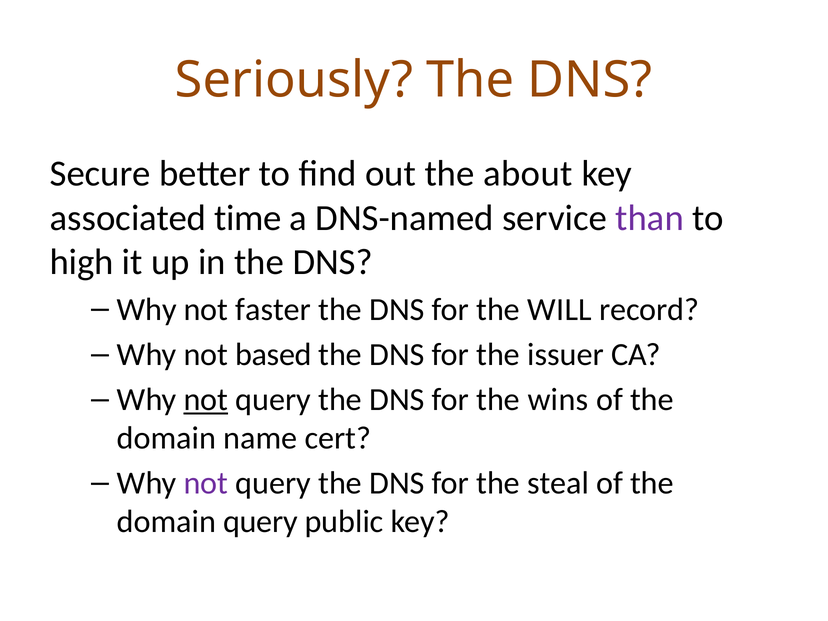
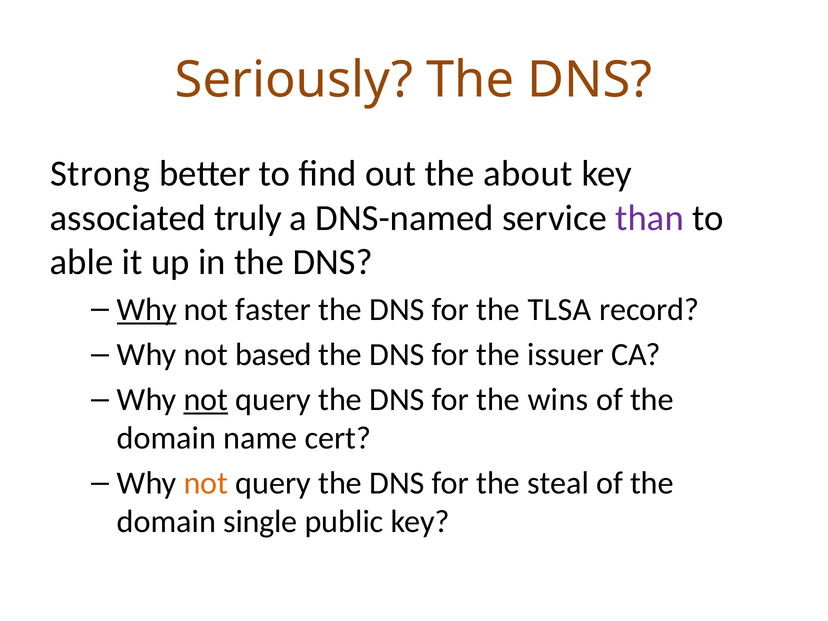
Secure: Secure -> Strong (100, 174)
time: time -> truly (248, 218)
high: high -> able (82, 262)
Why underline: none -> present (147, 310)
WILL: WILL -> TLSA (560, 310)
not colour: purple -> orange (206, 483)
domain query: query -> single (260, 522)
